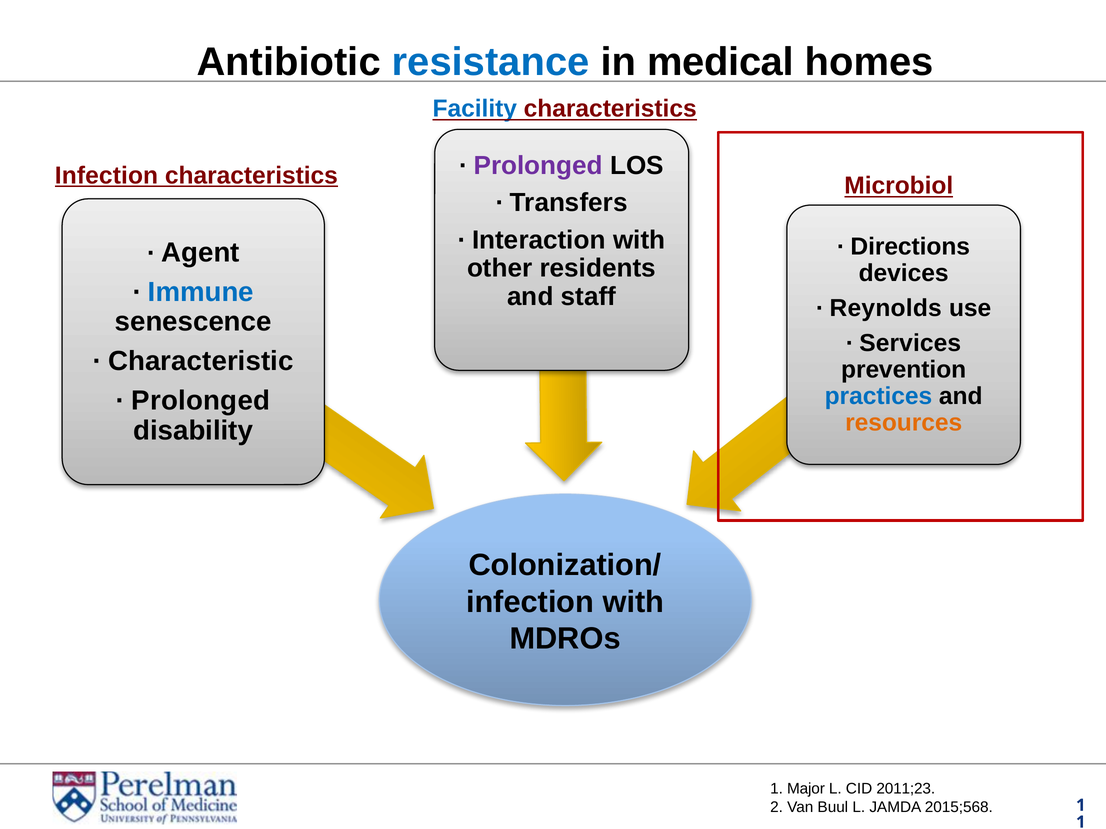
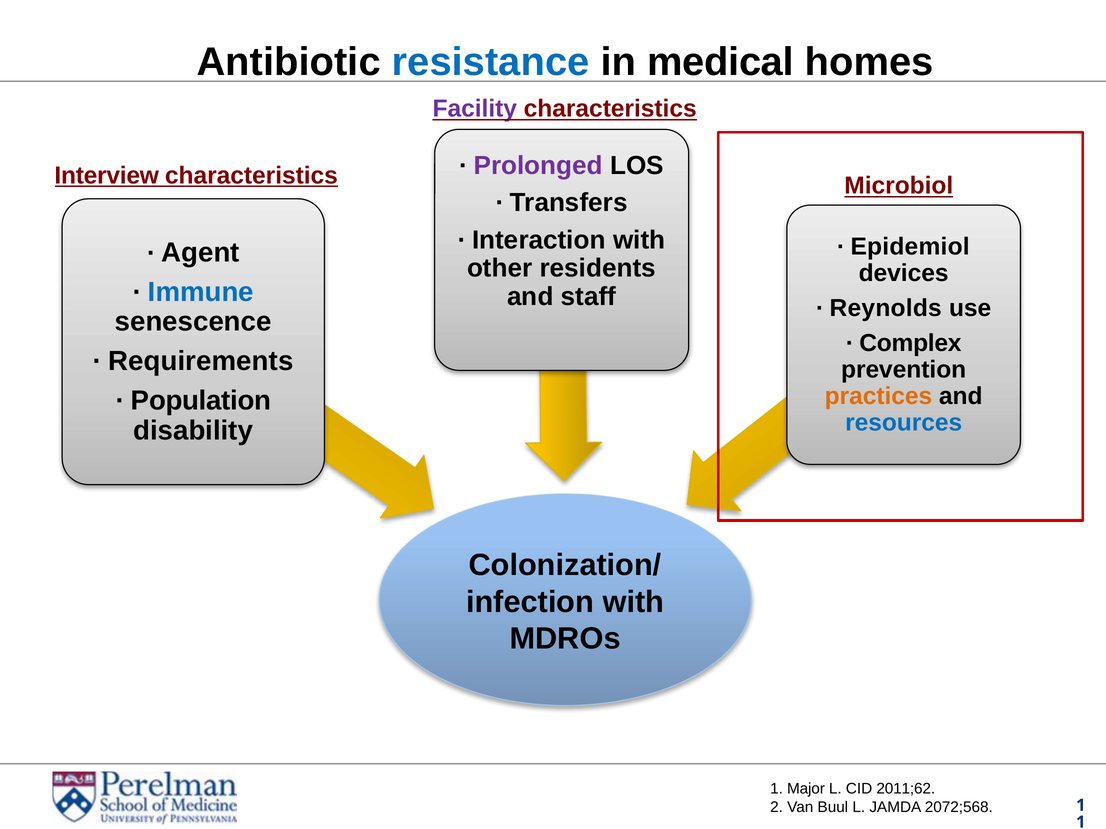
Facility colour: blue -> purple (475, 109)
Infection: Infection -> Interview (107, 176)
Directions: Directions -> Epidemiol (910, 247)
Services: Services -> Complex (910, 343)
Characteristic: Characteristic -> Requirements (201, 362)
practices colour: blue -> orange (878, 396)
Prolonged: Prolonged -> Population (201, 401)
resources colour: orange -> blue (904, 423)
2011;23: 2011;23 -> 2011;62 (906, 789)
2015;568: 2015;568 -> 2072;568 (959, 808)
